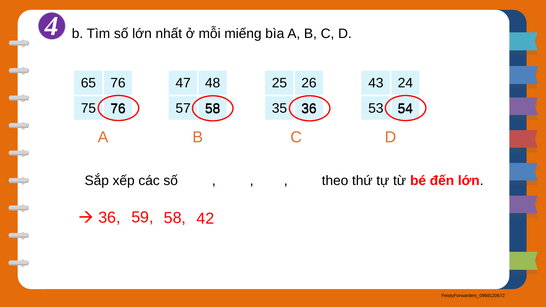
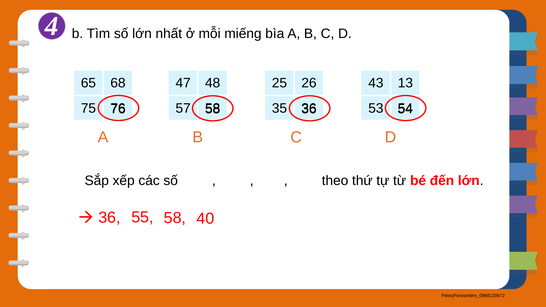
65 76: 76 -> 68 (118, 83)
24: 24 -> 13 (405, 83)
59: 59 -> 55 (143, 217)
42: 42 -> 40 (205, 219)
